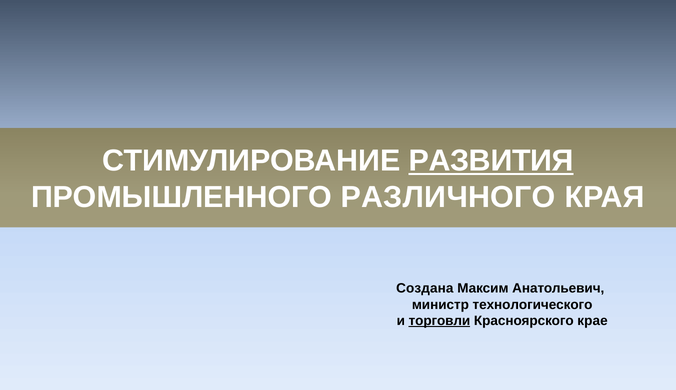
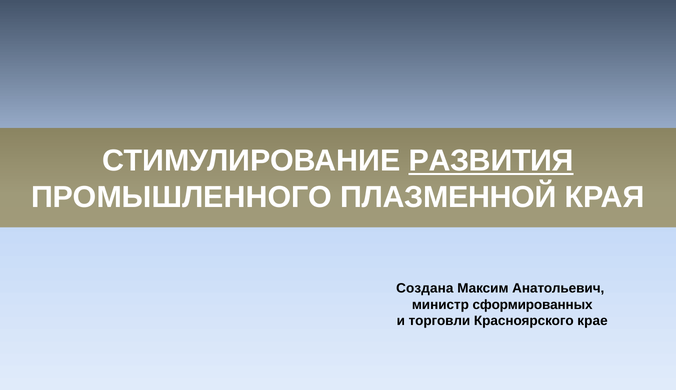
РАЗЛИЧНОГО: РАЗЛИЧНОГО -> ПЛАЗМЕННОЙ (448, 198)
технологического: технологического -> сформированных (533, 305)
торговли underline: present -> none (439, 321)
